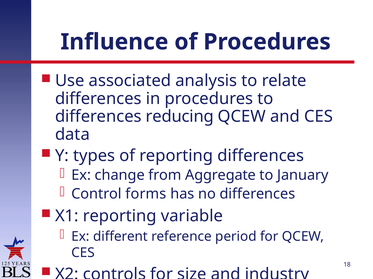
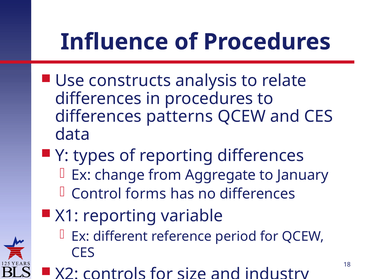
associated: associated -> constructs (130, 81)
reducing: reducing -> patterns (180, 117)
